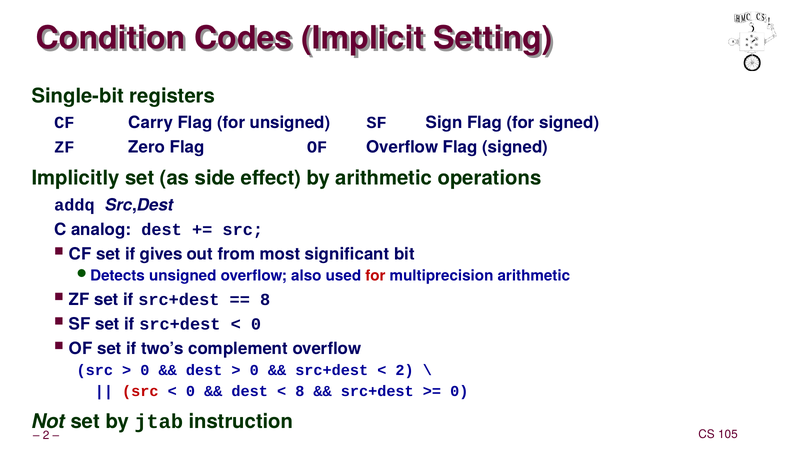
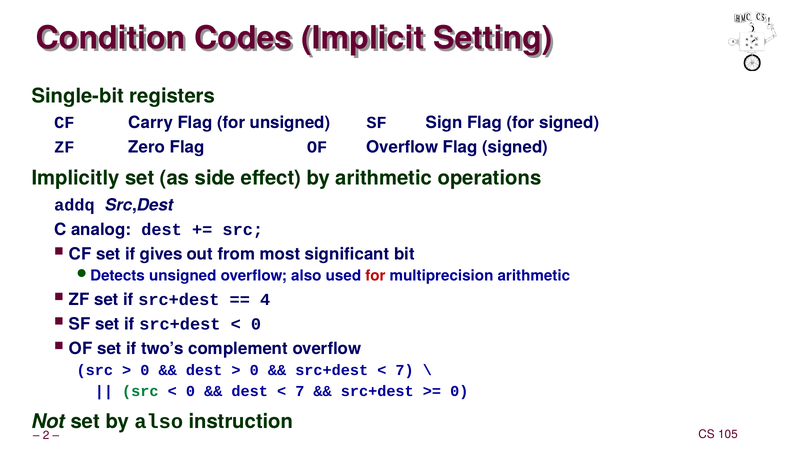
8: 8 -> 4 (265, 299)
2: 2 -> 7 (405, 370)
src colour: red -> green (140, 391)
8: 8 -> 7 (300, 391)
by jtab: jtab -> also (159, 421)
